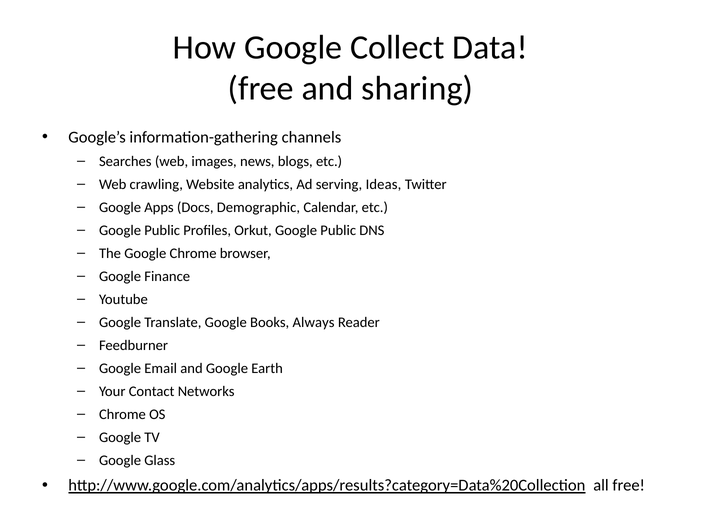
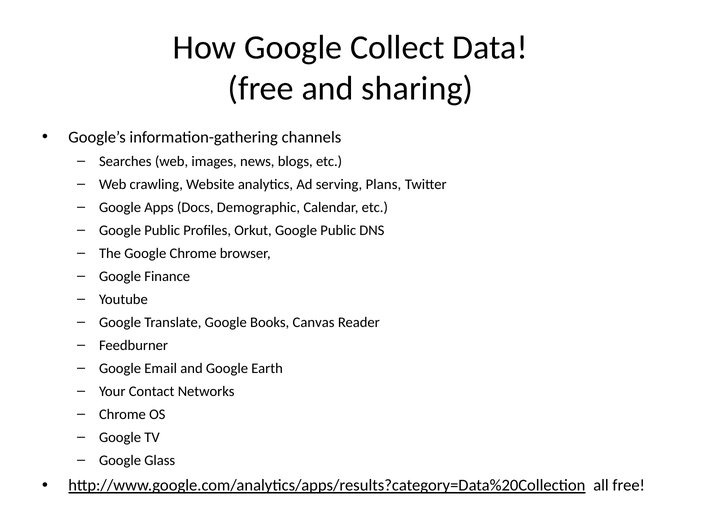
Ideas: Ideas -> Plans (383, 184)
Always: Always -> Canvas (314, 322)
